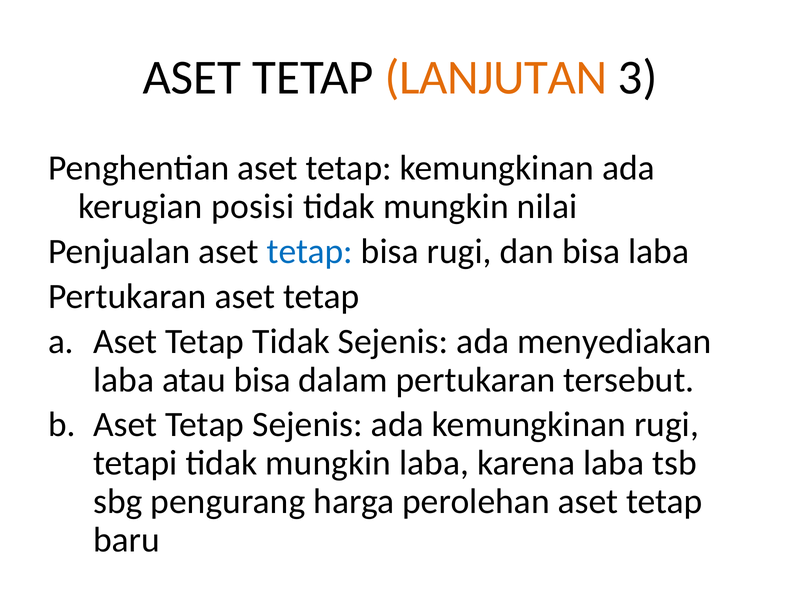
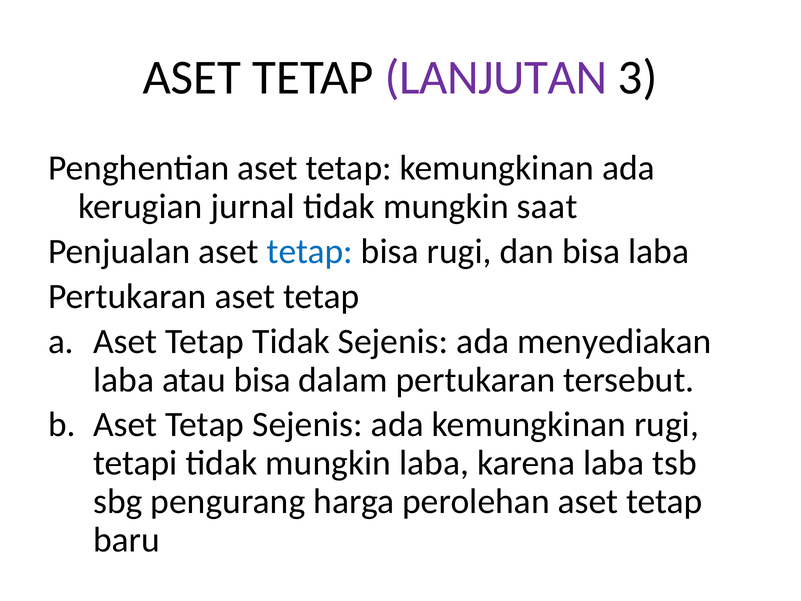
LANJUTAN colour: orange -> purple (496, 78)
posisi: posisi -> jurnal (253, 207)
nilai: nilai -> saat (547, 207)
